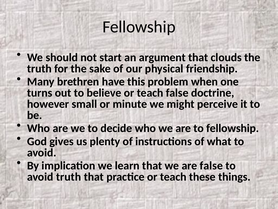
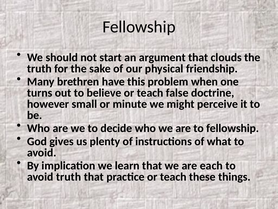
are false: false -> each (211, 165)
